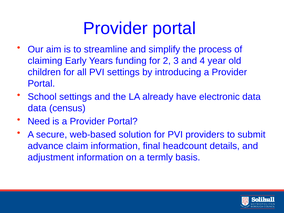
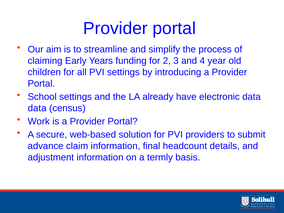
Need: Need -> Work (39, 121)
